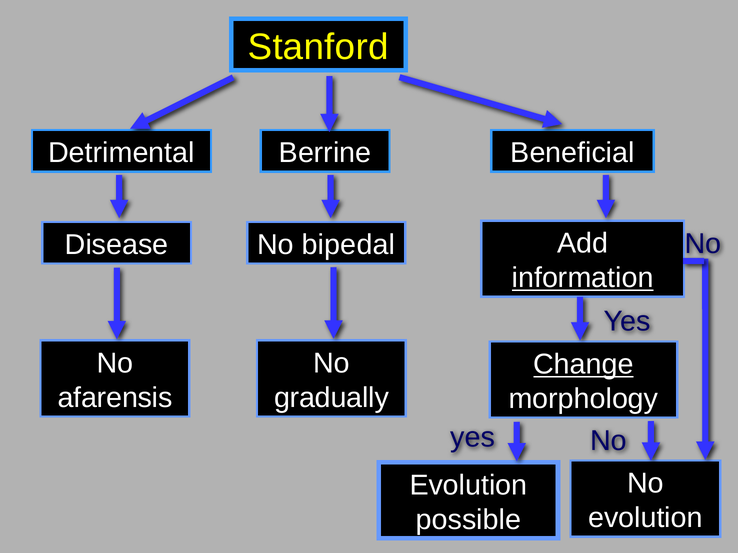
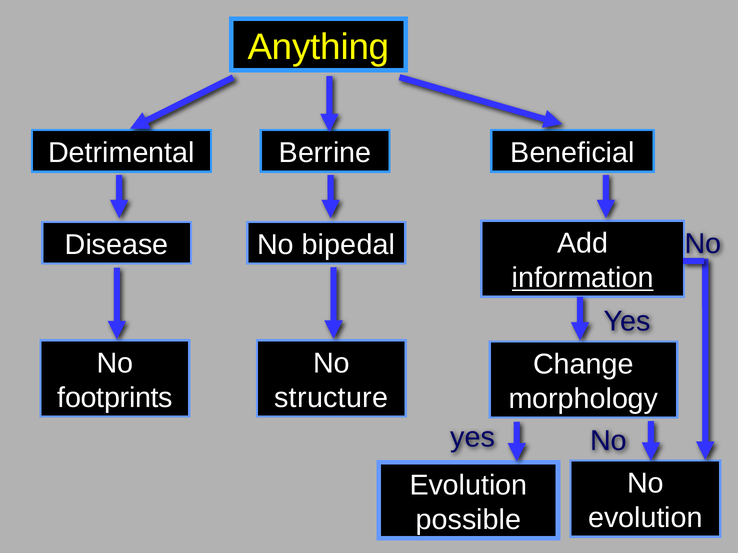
Stanford: Stanford -> Anything (318, 47)
Change underline: present -> none (583, 365)
afarensis: afarensis -> footprints (115, 398)
gradually: gradually -> structure (331, 398)
